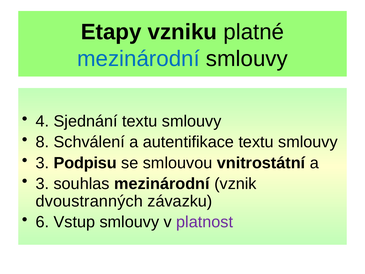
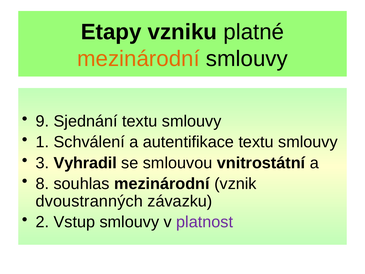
mezinárodní colour: blue -> orange (138, 59)
4: 4 -> 9 (42, 121)
8: 8 -> 1 (42, 142)
Podpisu: Podpisu -> Vyhradil (85, 163)
3: 3 -> 8 (42, 184)
6: 6 -> 2 (42, 222)
